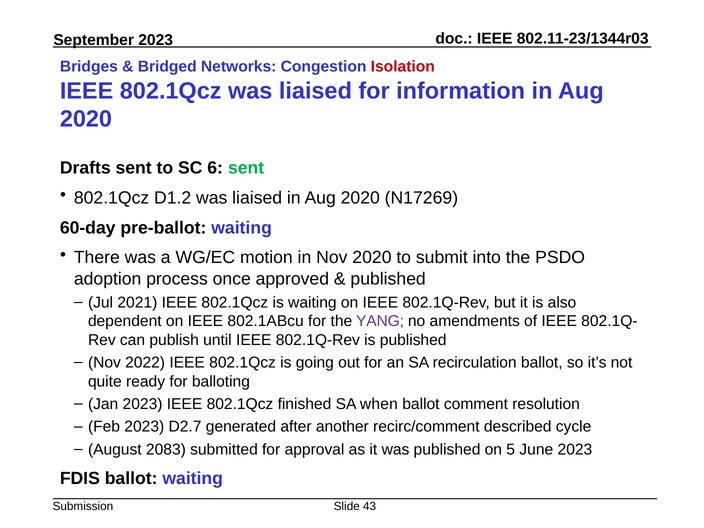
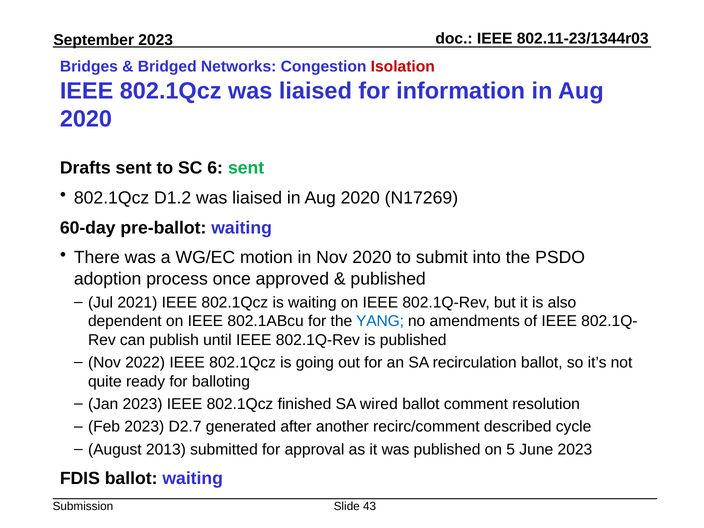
YANG colour: purple -> blue (380, 321)
when: when -> wired (379, 404)
2083: 2083 -> 2013 (166, 449)
